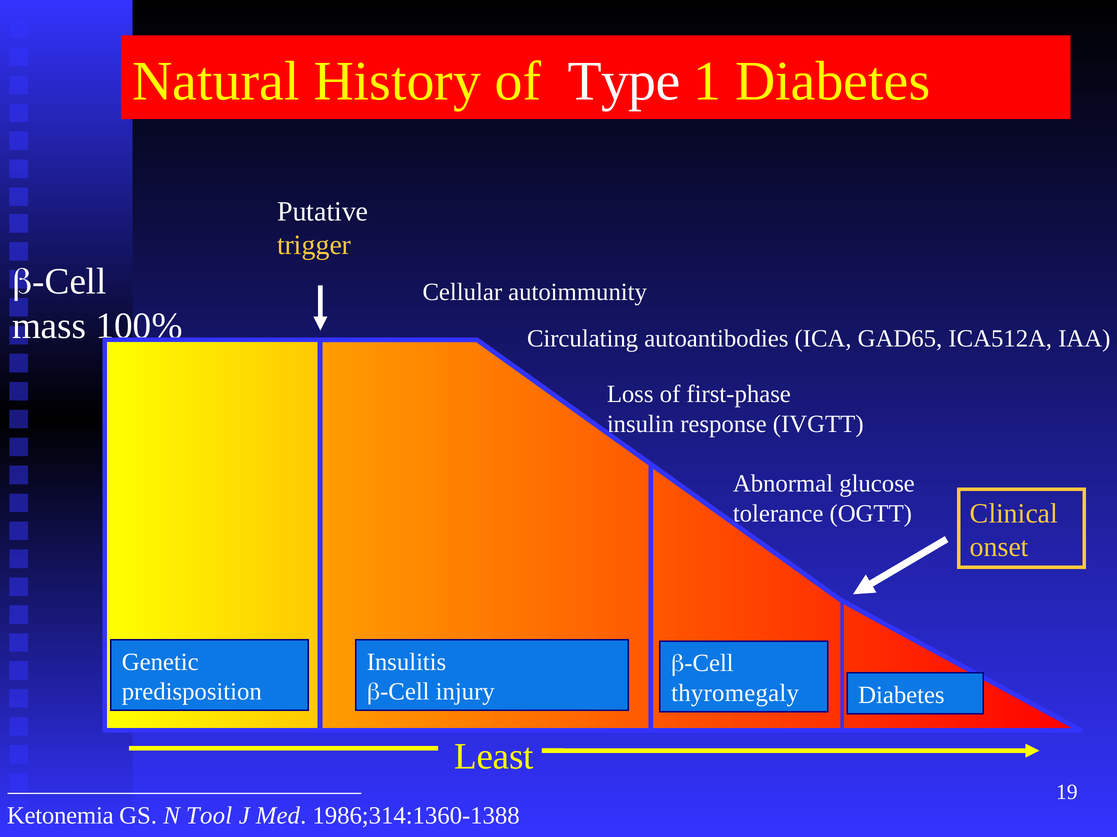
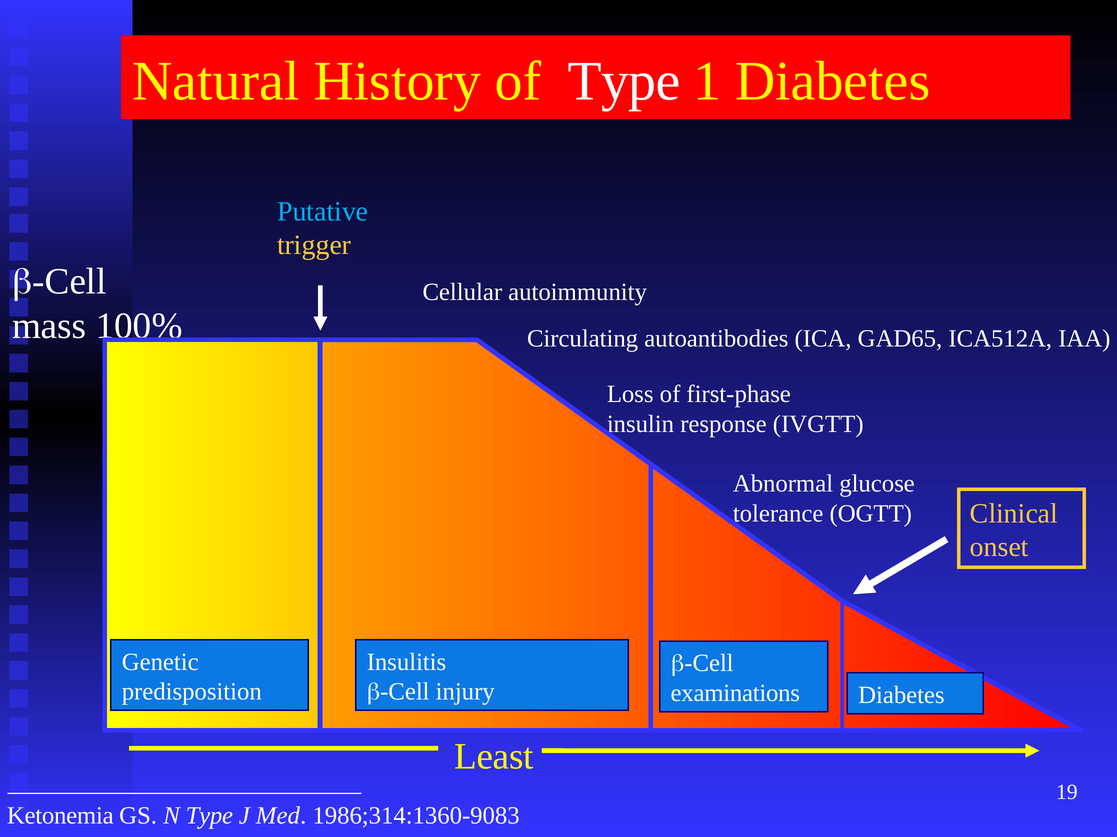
Putative colour: white -> light blue (323, 212)
thyromegaly: thyromegaly -> examinations (735, 694)
N Tool: Tool -> Type (209, 817)
1986;314:1360-1388: 1986;314:1360-1388 -> 1986;314:1360-9083 (416, 817)
